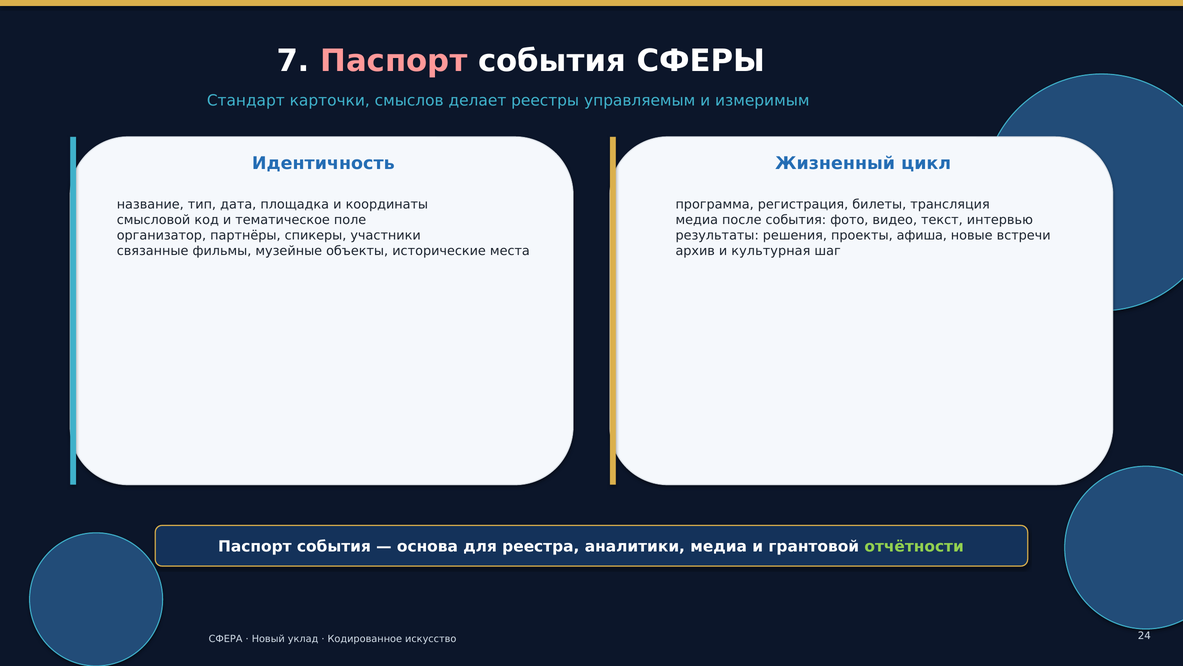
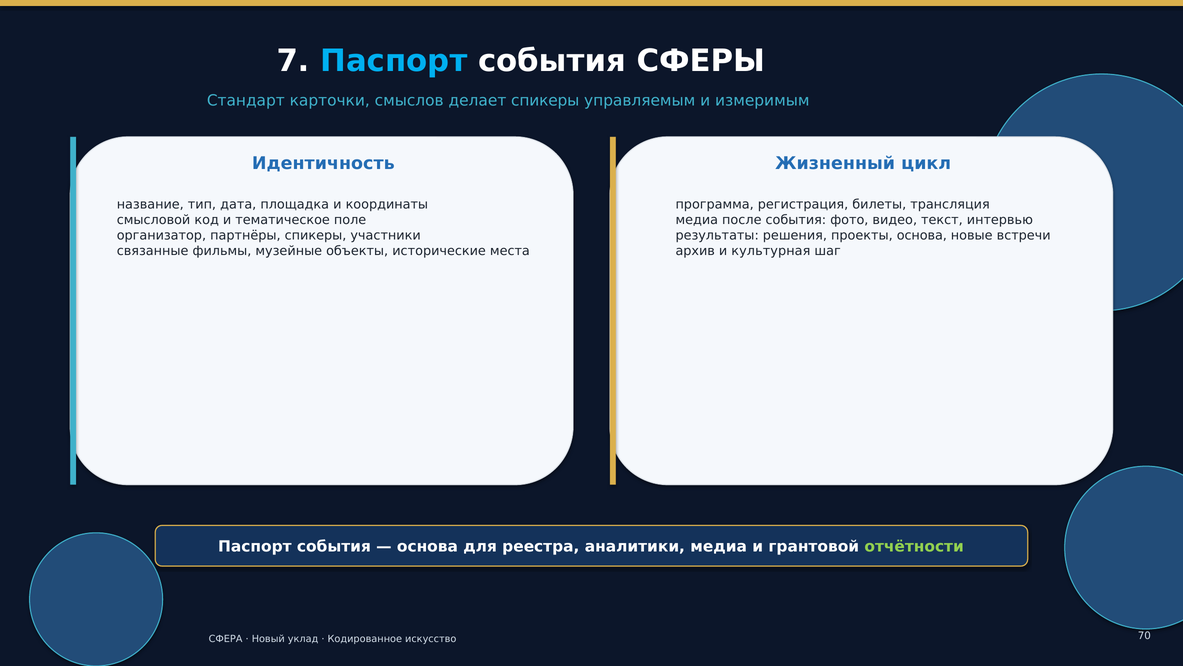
Паспорт colour: pink -> light blue (394, 61)
делает реестры: реестры -> спикеры (545, 101)
проекты афиша: афиша -> основа (922, 235)
24: 24 -> 70 (1144, 635)
